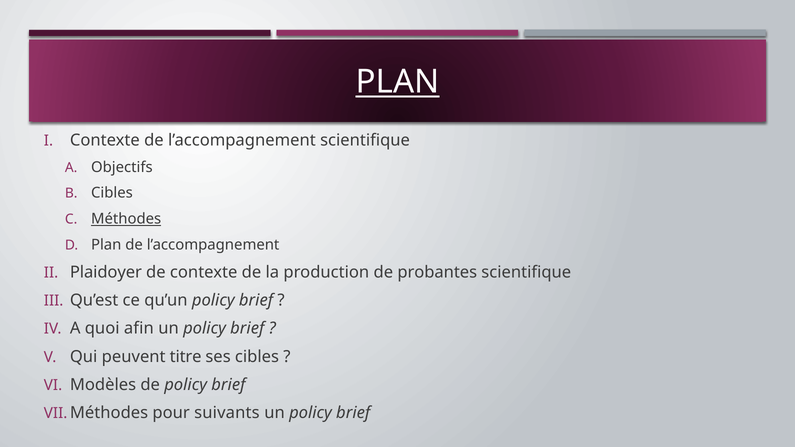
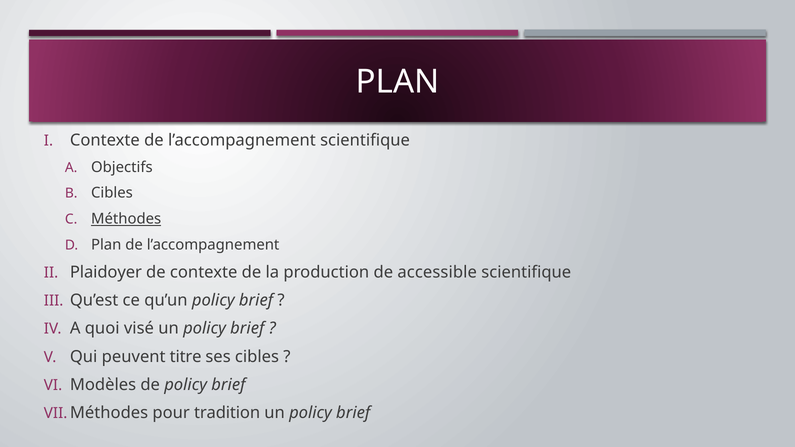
PLAN underline: present -> none (398, 82)
probantes: probantes -> accessible (437, 272)
afin: afin -> visé (139, 329)
suivants: suivants -> tradition (227, 413)
